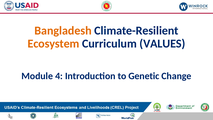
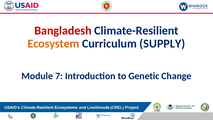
Bangladesh colour: orange -> red (63, 31)
VALUES: VALUES -> SUPPLY (162, 44)
4: 4 -> 7 (59, 76)
